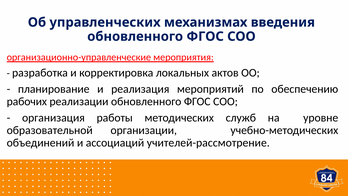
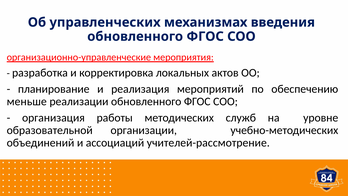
рабочих: рабочих -> меньше (27, 101)
